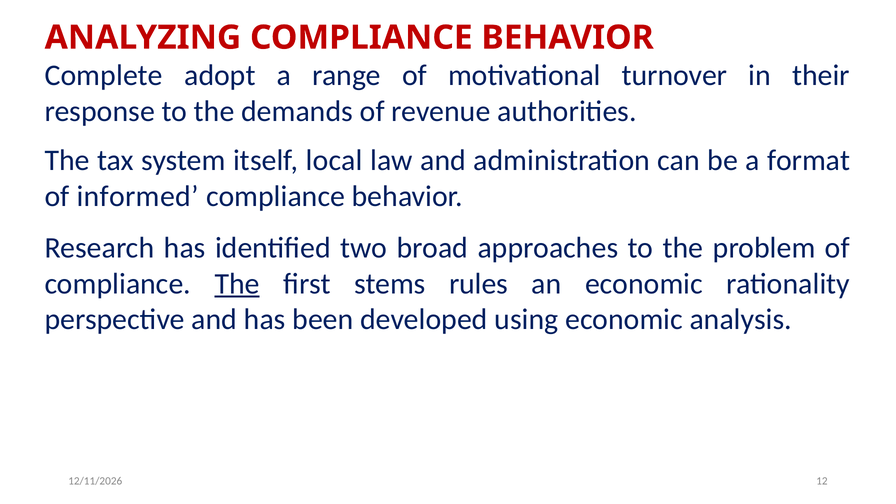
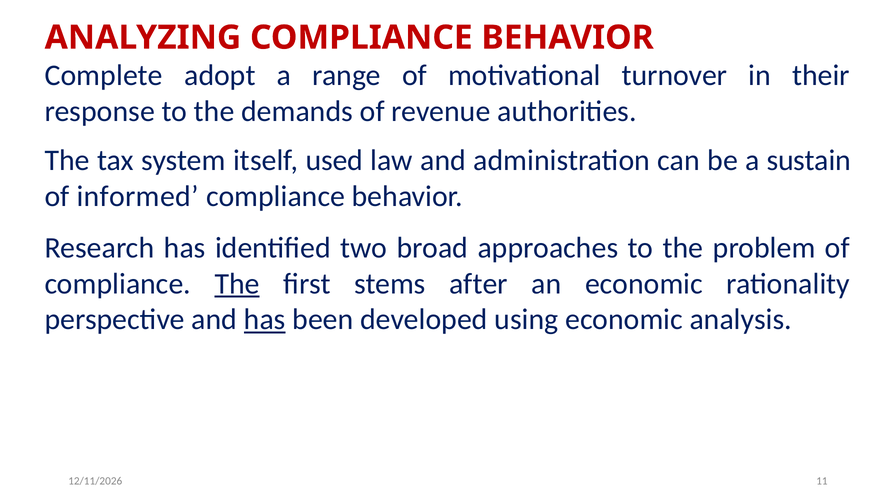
local: local -> used (334, 161)
format: format -> sustain (809, 161)
rules: rules -> after (478, 284)
has underline: none -> present (265, 320)
12: 12 -> 11 (822, 481)
